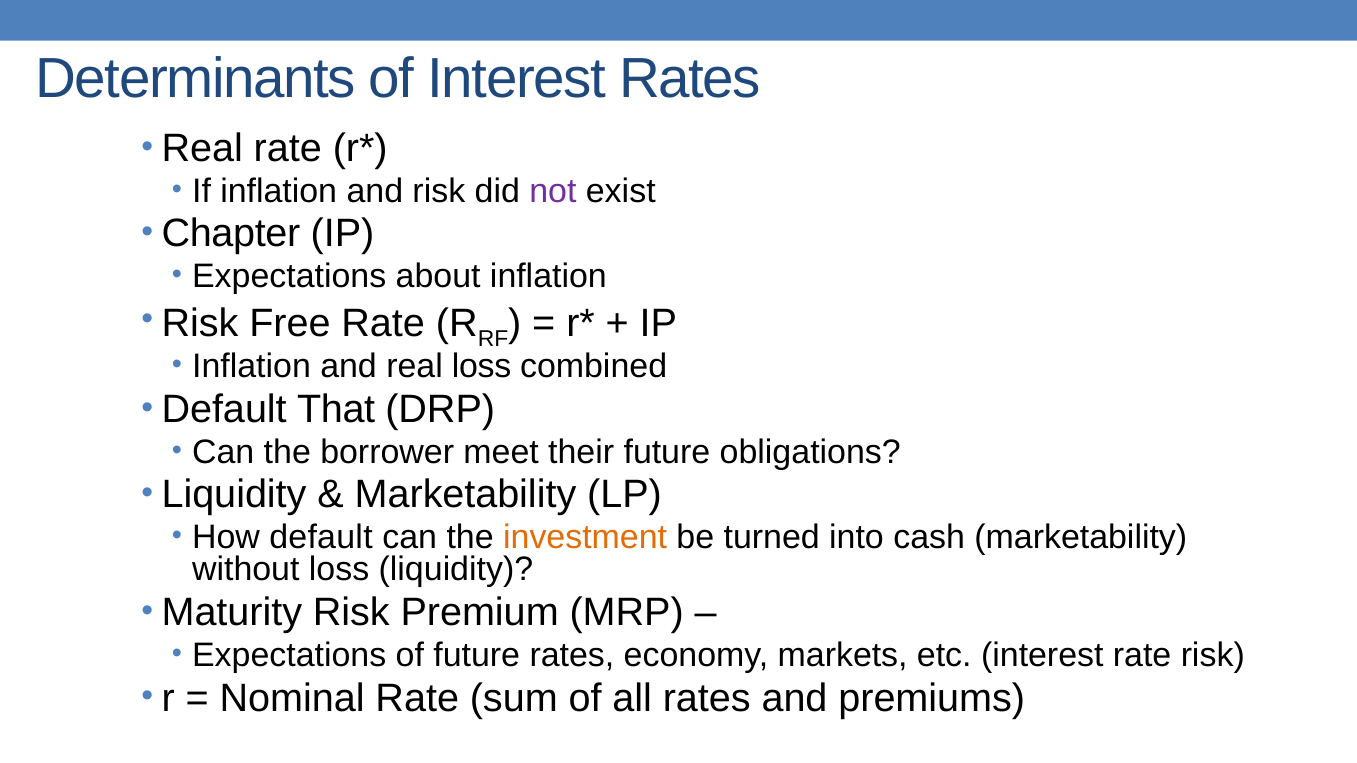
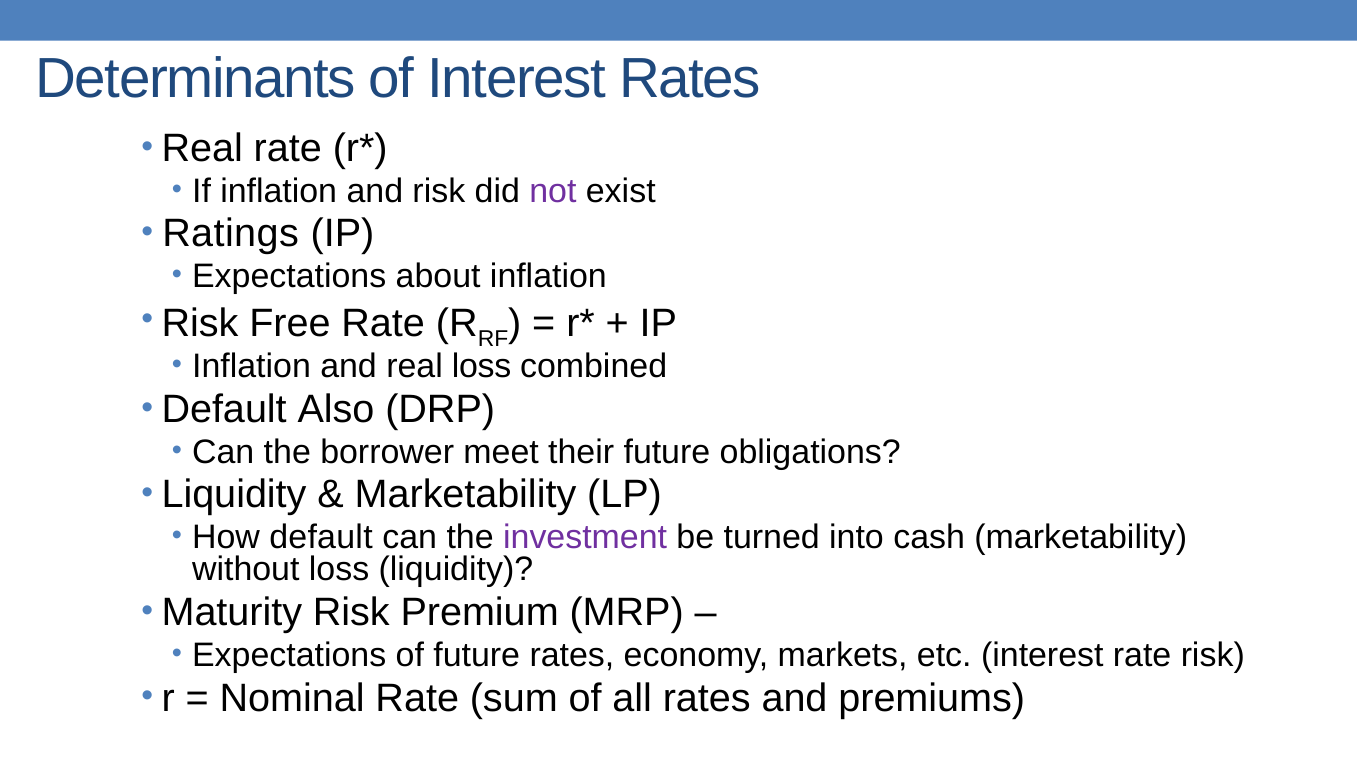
Chapter: Chapter -> Ratings (231, 234)
That: That -> Also (336, 410)
investment colour: orange -> purple (585, 537)
